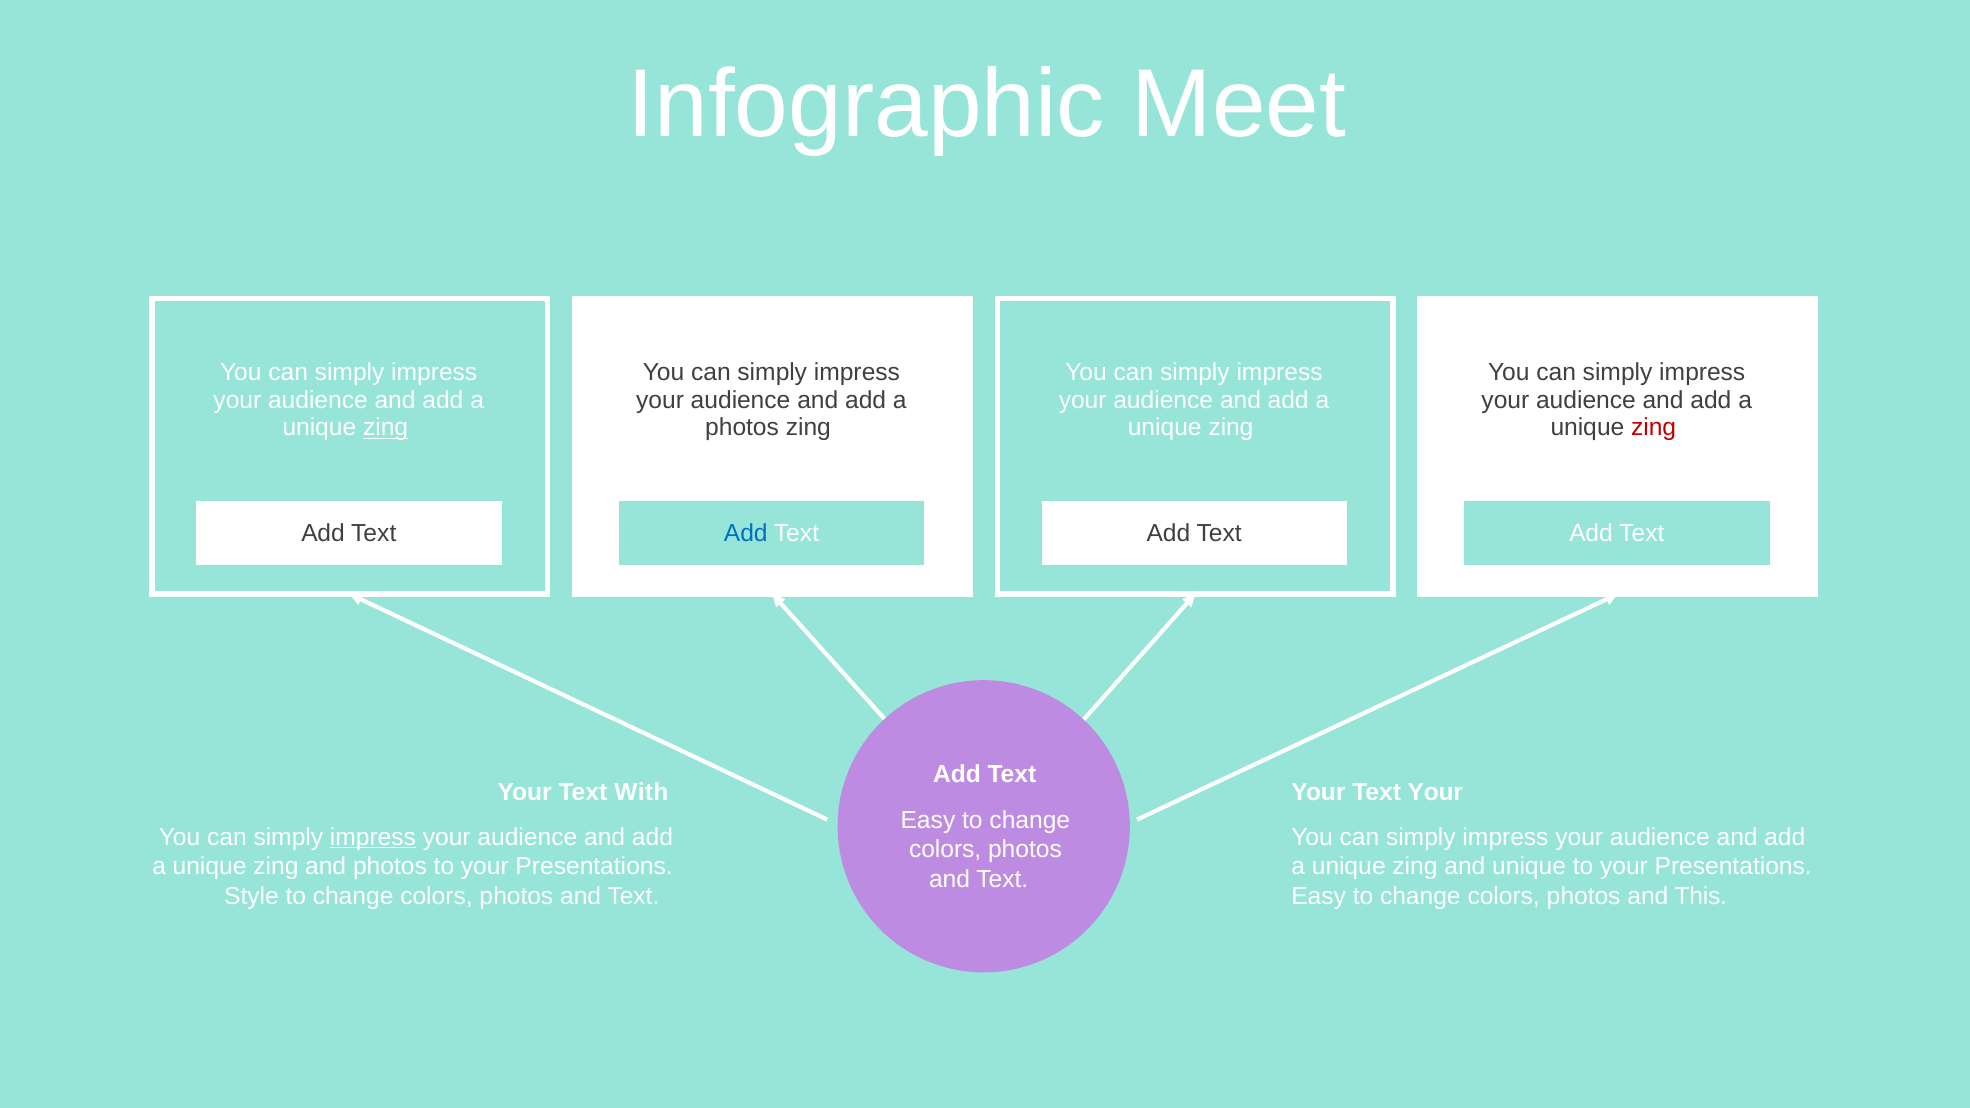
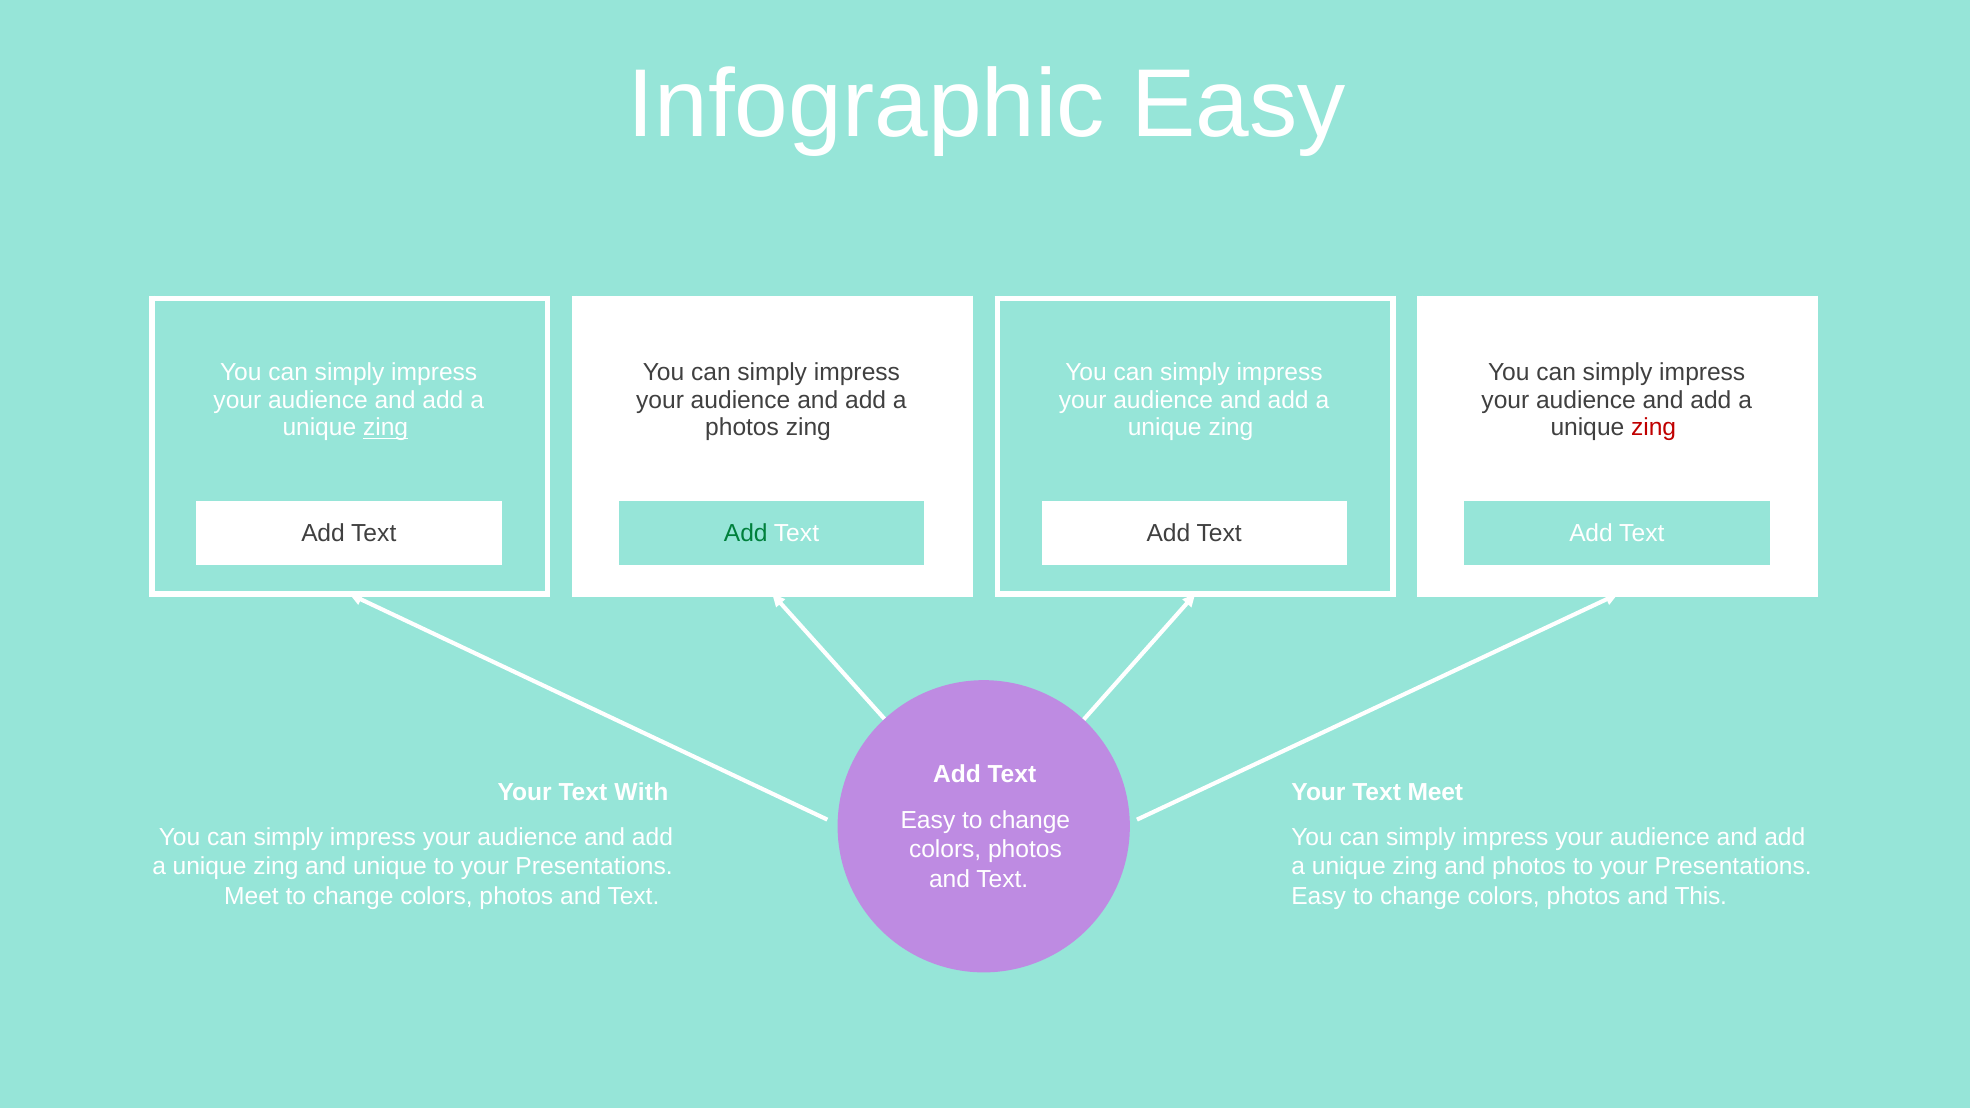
Infographic Meet: Meet -> Easy (1239, 105)
Add colour: blue -> green (746, 533)
Your Text Your: Your -> Meet (1435, 793)
impress underline: present -> none (373, 837)
and photos: photos -> unique (390, 867)
and unique: unique -> photos (1529, 867)
Style: Style -> Meet (251, 896)
